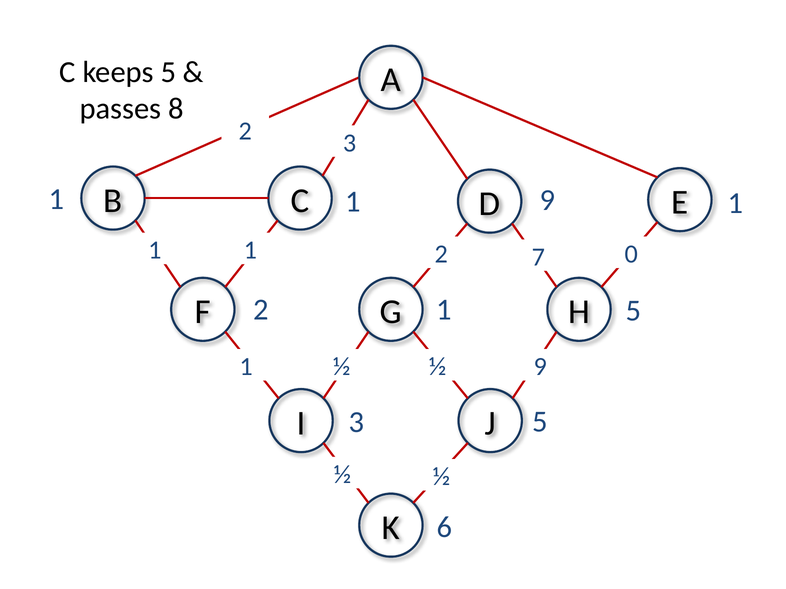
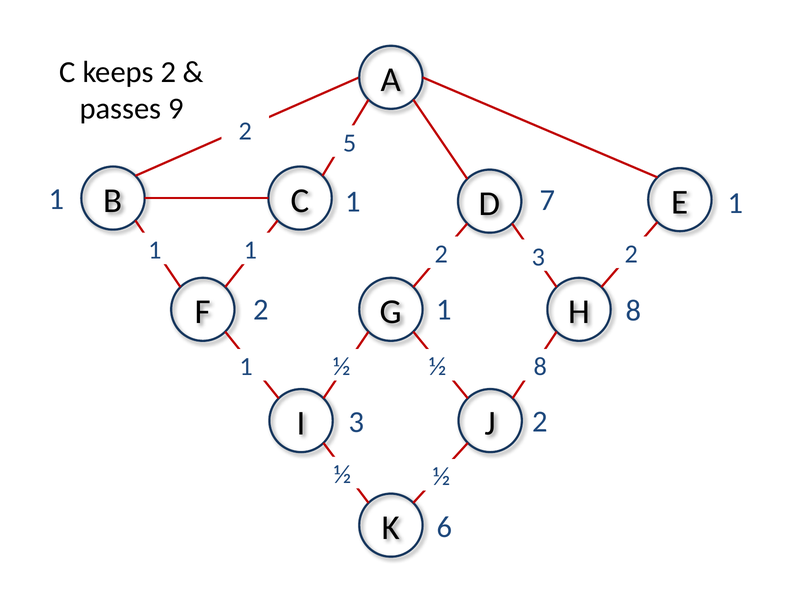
keeps 5: 5 -> 2 (168, 72)
8: 8 -> 9 (176, 109)
2 3: 3 -> 5 (350, 143)
1 9: 9 -> 7 (548, 200)
1 7: 7 -> 3 (538, 257)
0: 0 -> 2 (631, 254)
2 5: 5 -> 8 (634, 311)
½ 9: 9 -> 8 (540, 367)
5: 5 -> 2 (540, 422)
